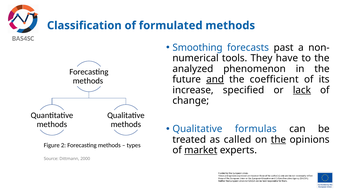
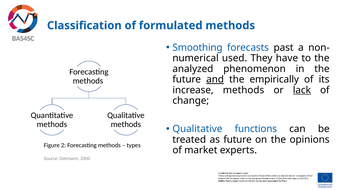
tools: tools -> used (235, 58)
coefficient: coefficient -> empirically (274, 79)
increase specified: specified -> methods (244, 90)
formulas: formulas -> functions (256, 129)
as called: called -> future (238, 139)
the underline: present -> none (278, 139)
market underline: present -> none (201, 150)
